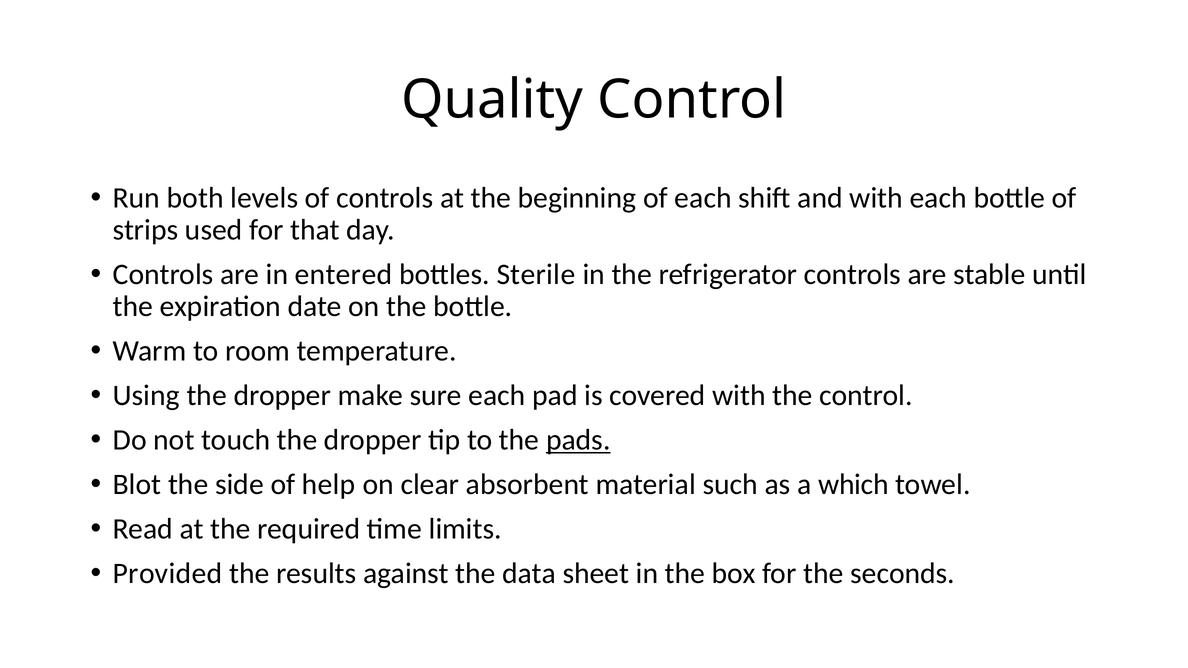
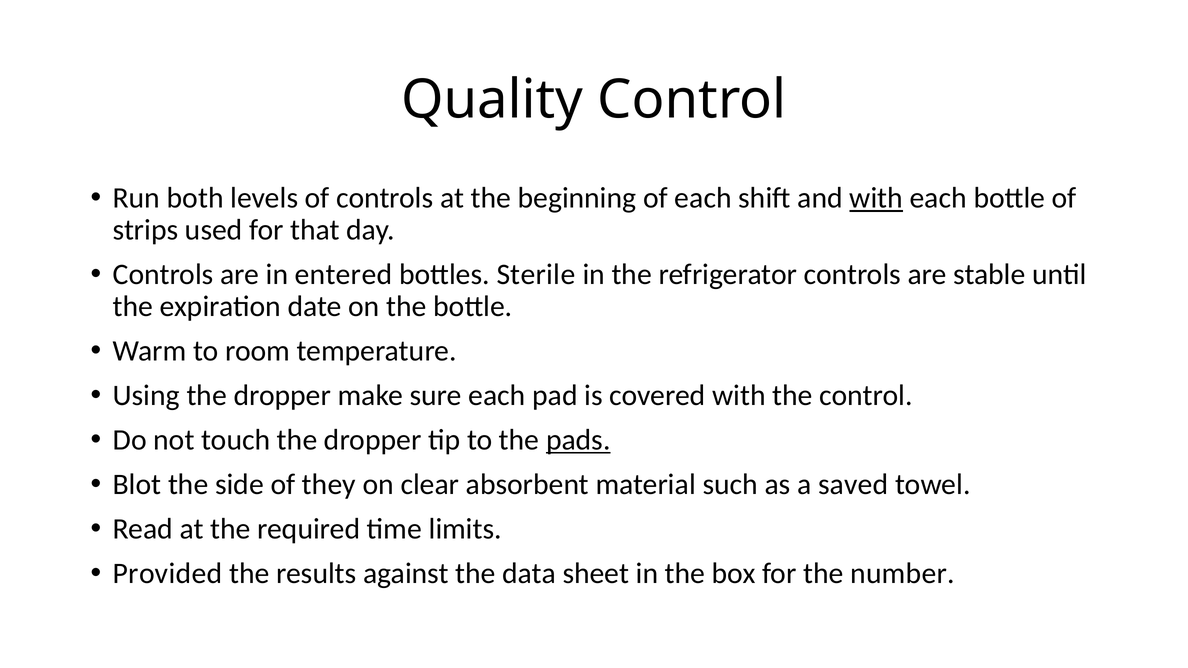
with underline: none -> present (876, 198)
help: help -> they (329, 485)
which: which -> saved (853, 485)
seconds: seconds -> number (902, 573)
